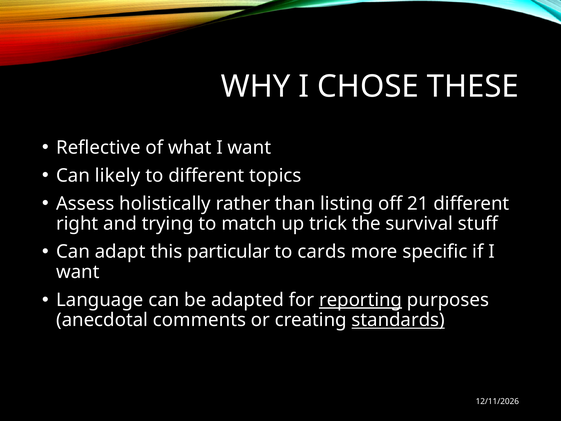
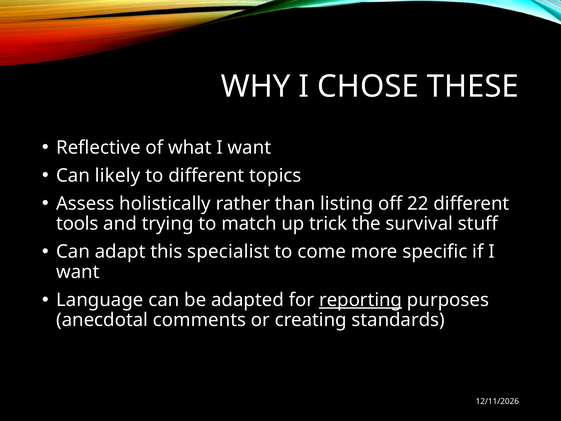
21: 21 -> 22 (418, 203)
right: right -> tools (77, 224)
particular: particular -> specialist (228, 252)
cards: cards -> come (322, 252)
standards underline: present -> none (398, 320)
